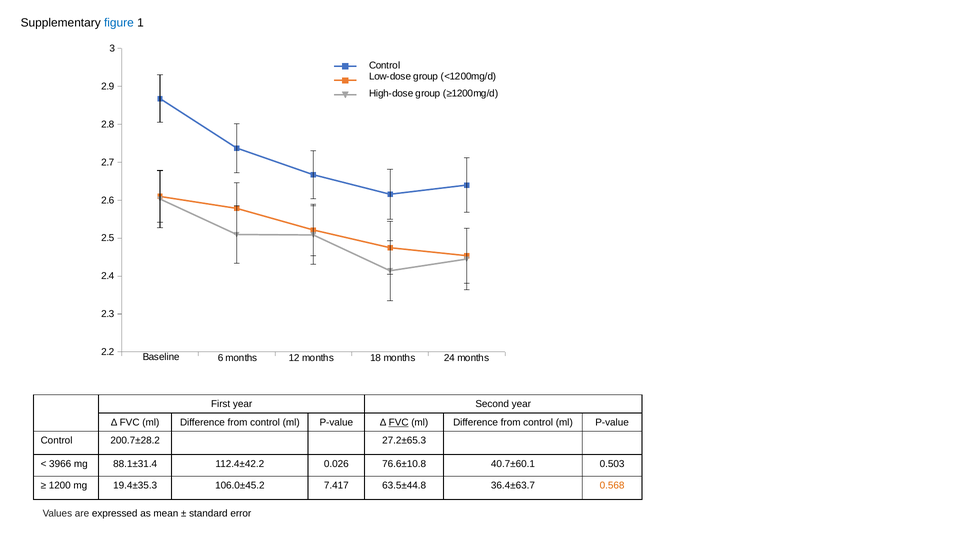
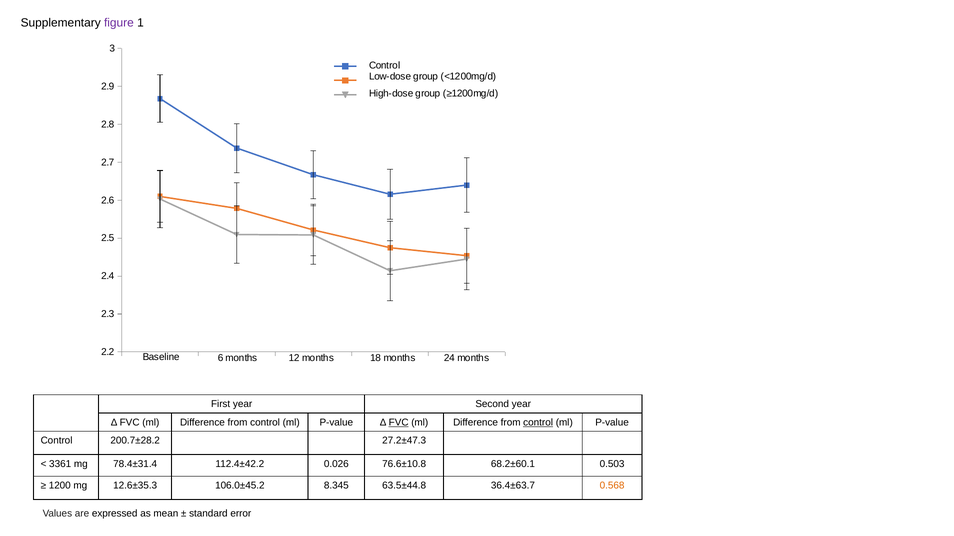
figure colour: blue -> purple (119, 23)
control underline: none -> present (538, 423)
27.2±65.3: 27.2±65.3 -> 27.2±47.3 (404, 441)
3966: 3966 -> 3361 (60, 464)
88.1±31.4: 88.1±31.4 -> 78.4±31.4 (135, 464)
40.7±60.1: 40.7±60.1 -> 68.2±60.1 (513, 464)
19.4±35.3: 19.4±35.3 -> 12.6±35.3 (135, 486)
7.417: 7.417 -> 8.345 (336, 486)
